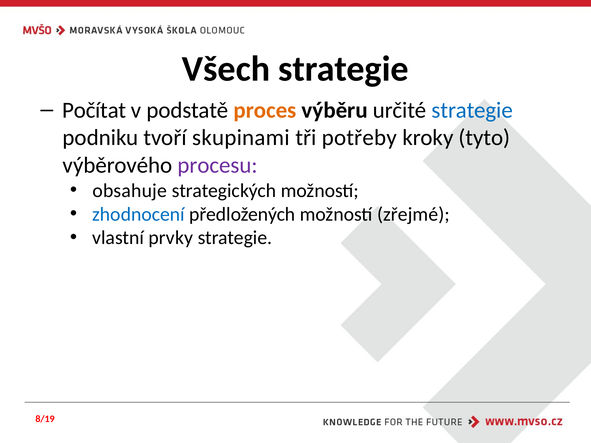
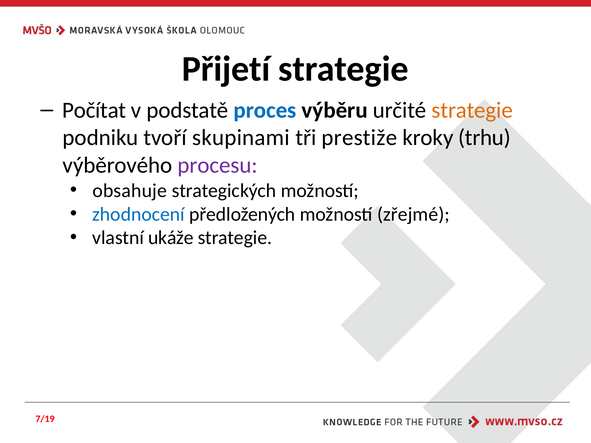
Všech: Všech -> Přijetí (226, 69)
proces colour: orange -> blue (265, 110)
strategie colour: blue -> orange (472, 110)
potřeby: potřeby -> prestiže (359, 138)
tyto: tyto -> trhu (484, 138)
prvky: prvky -> ukáže (171, 238)
8/19: 8/19 -> 7/19 (45, 419)
